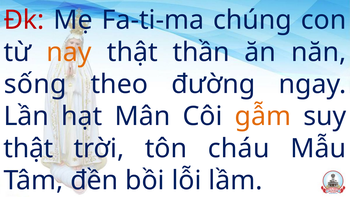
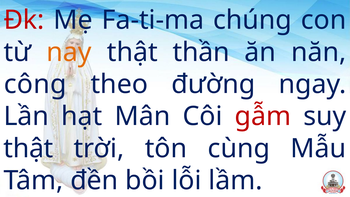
sống: sống -> công (35, 84)
gẫm colour: orange -> red (263, 116)
cháu: cháu -> cùng (239, 148)
